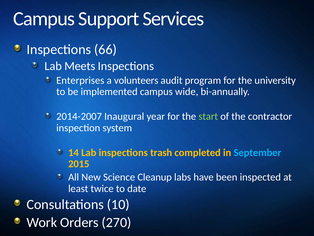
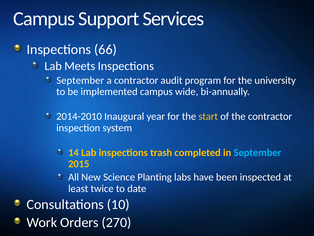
Enterprises: Enterprises -> September (80, 80)
a volunteers: volunteers -> contractor (136, 80)
2014-2007: 2014-2007 -> 2014-2010 (79, 116)
start colour: light green -> yellow (208, 116)
Cleanup: Cleanup -> Planting (155, 177)
